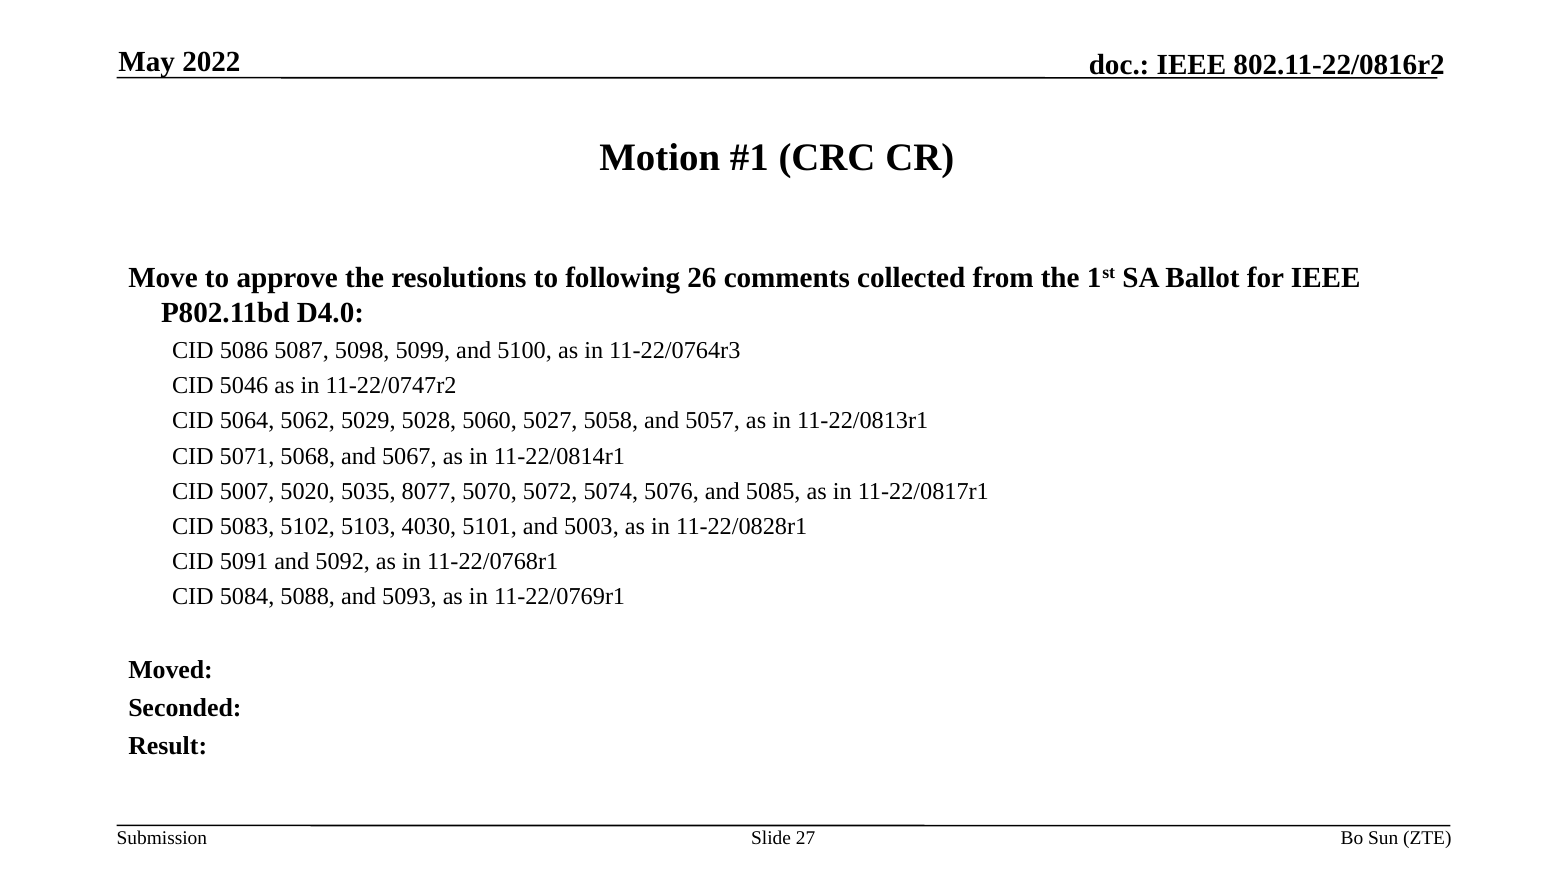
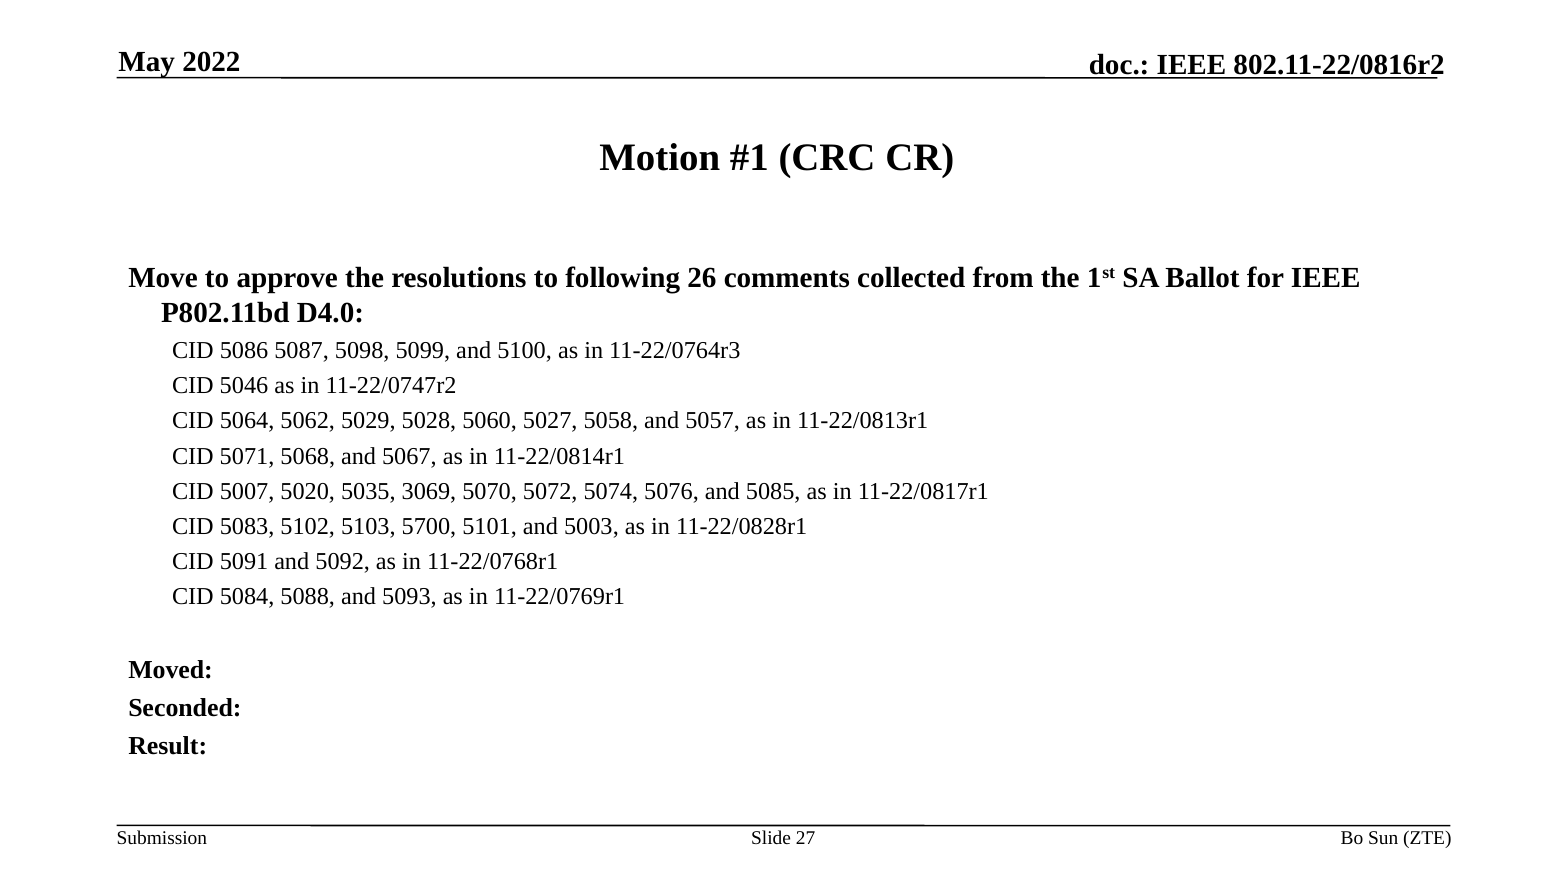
8077: 8077 -> 3069 (429, 491)
4030: 4030 -> 5700 (429, 527)
